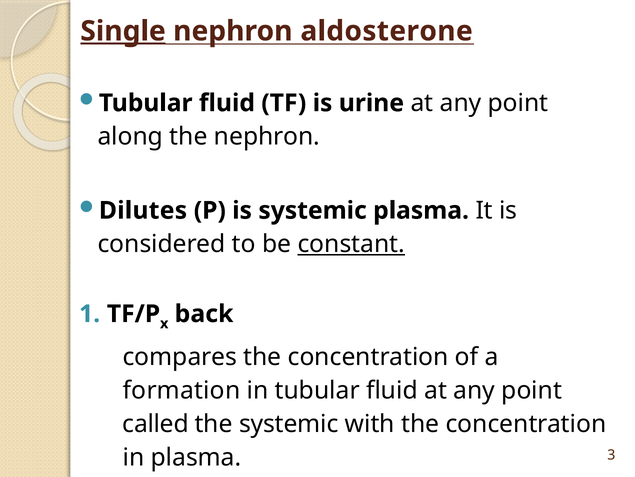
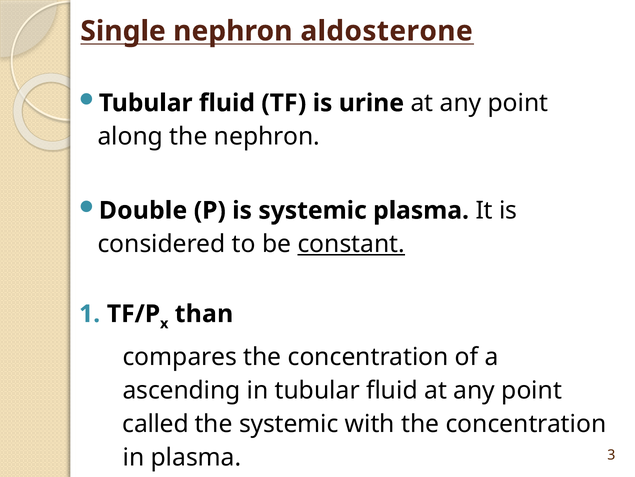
Single underline: present -> none (123, 31)
Dilutes: Dilutes -> Double (143, 210)
back: back -> than (204, 313)
formation: formation -> ascending (182, 390)
